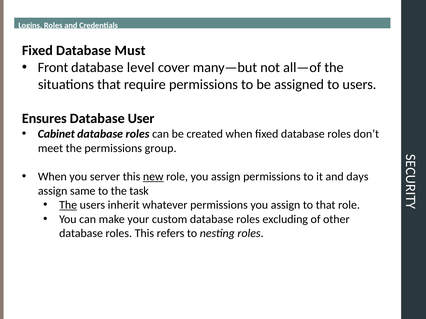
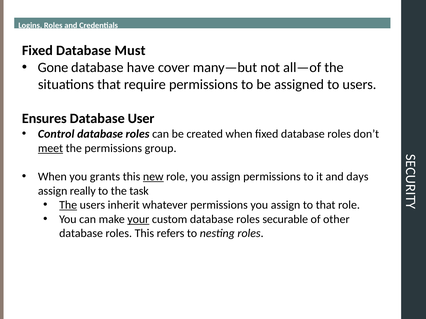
Front: Front -> Gone (53, 68)
level: level -> have (141, 68)
Cabinet: Cabinet -> Control (56, 134)
meet underline: none -> present (50, 148)
server: server -> grants (105, 177)
same: same -> really (83, 191)
your underline: none -> present (138, 219)
excluding: excluding -> securable (285, 219)
